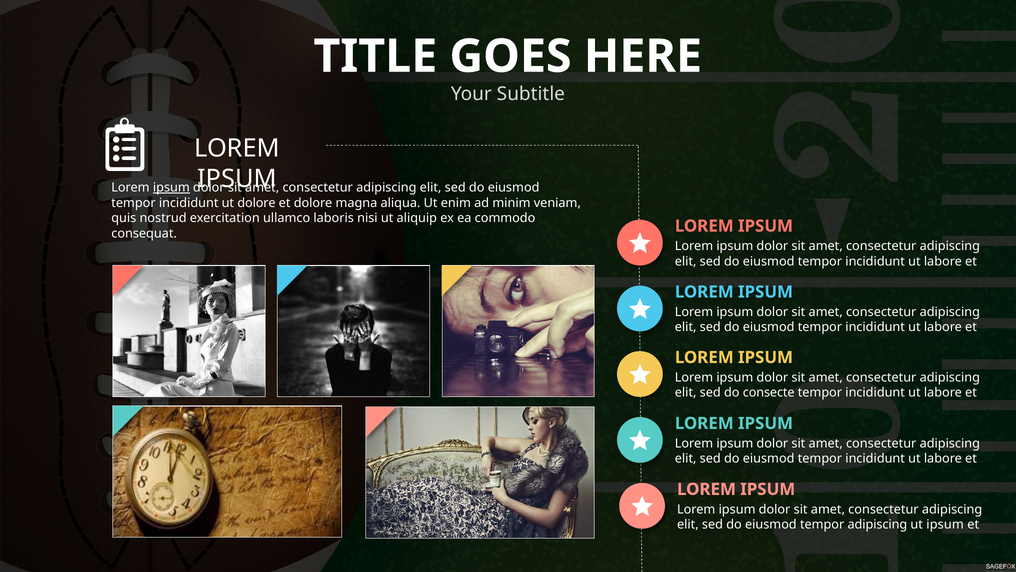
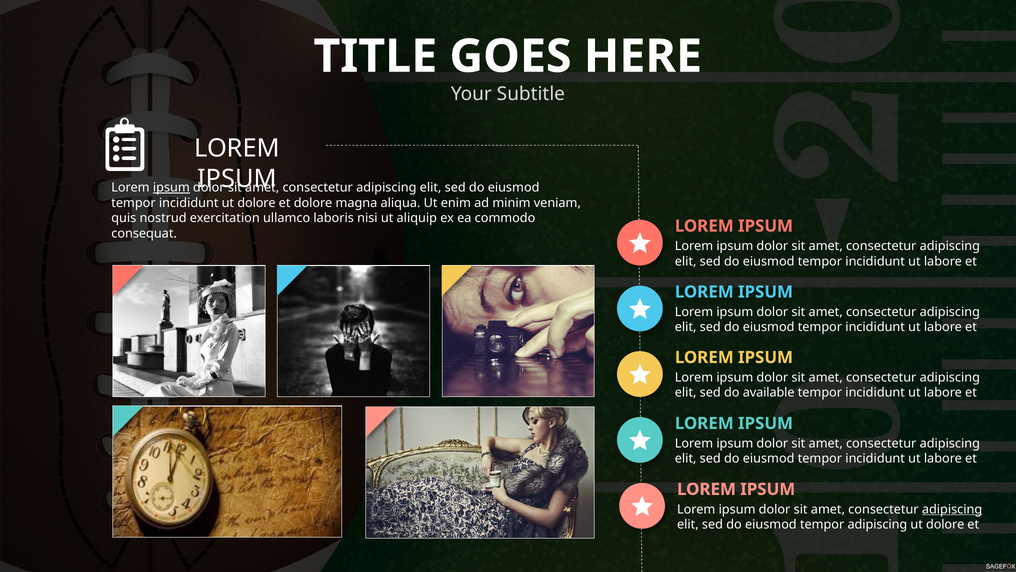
consecte: consecte -> available (769, 392)
adipiscing underline: none -> present (952, 509)
ipsum: ipsum -> dolore (945, 524)
